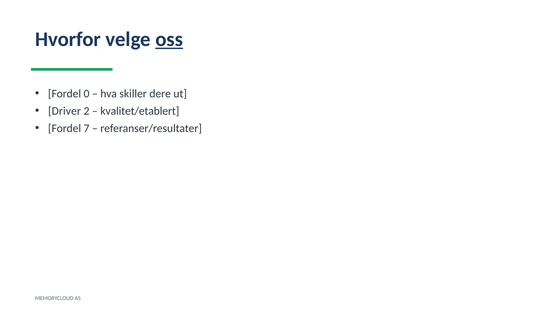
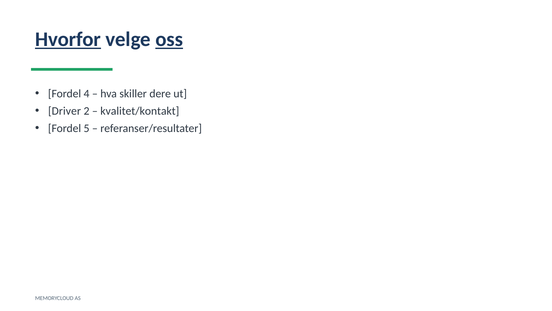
Hvorfor underline: none -> present (68, 39)
0: 0 -> 4 (87, 93)
kvalitet/etablert: kvalitet/etablert -> kvalitet/kontakt (140, 111)
7: 7 -> 5 (87, 128)
